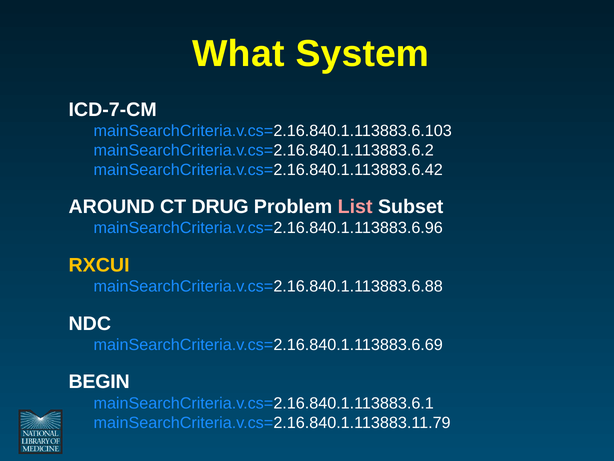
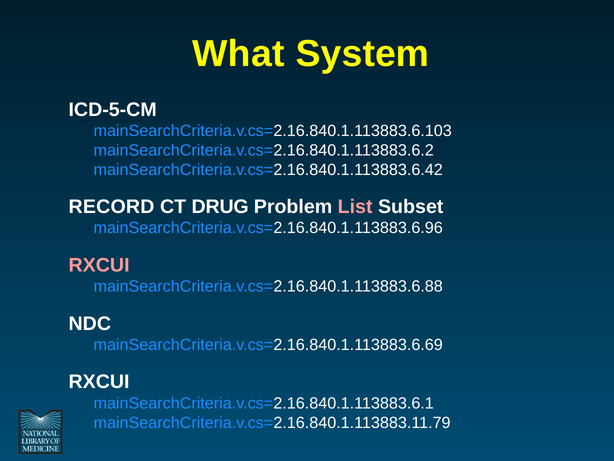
ICD-7-CM: ICD-7-CM -> ICD-5-CM (113, 109)
AROUND: AROUND -> RECORD (111, 207)
RXCUI colour: yellow -> pink (99, 265)
BEGIN: BEGIN -> RXCUI (99, 382)
